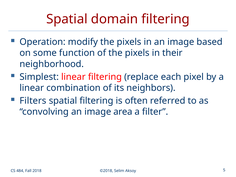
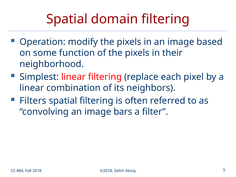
area: area -> bars (123, 112)
